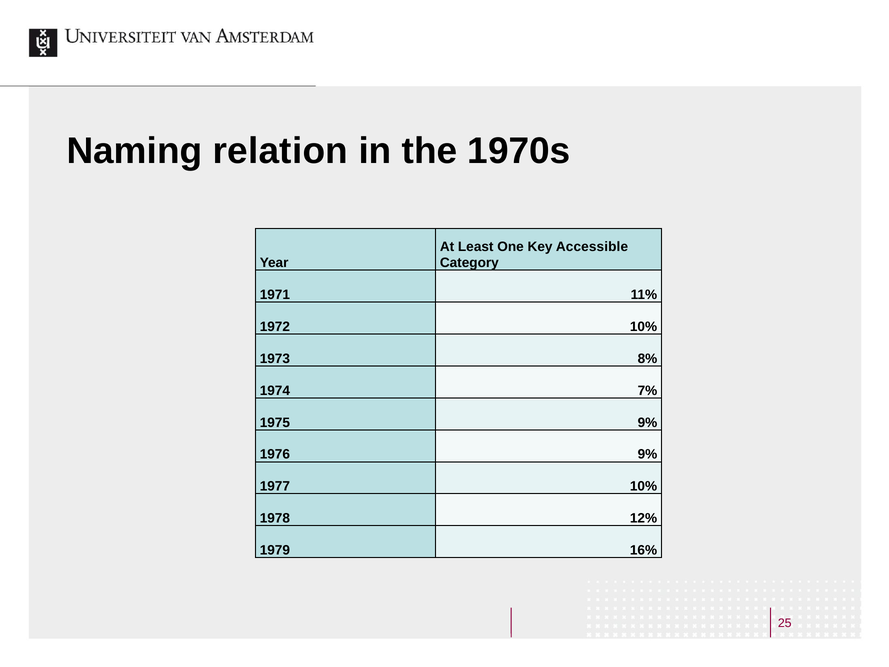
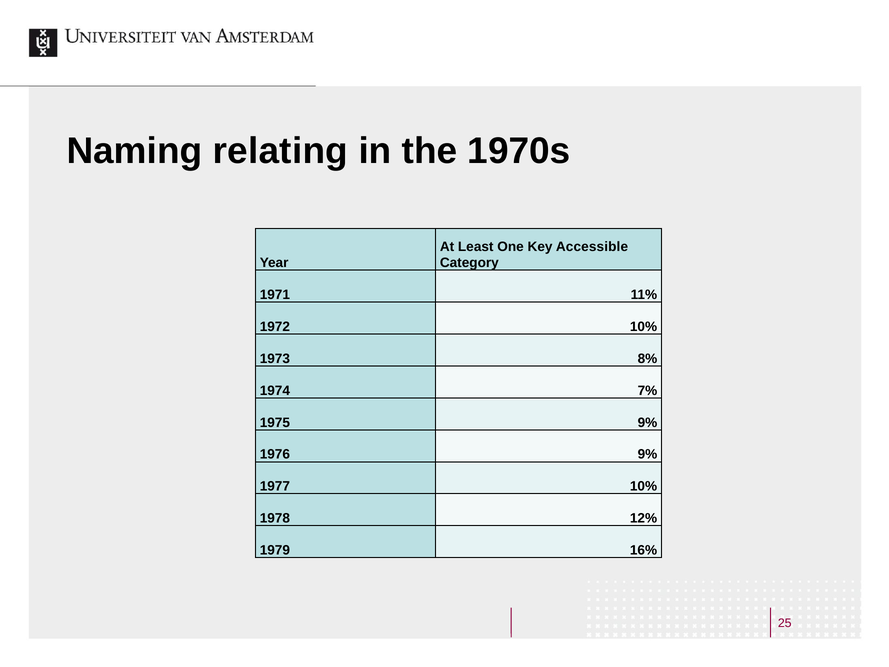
relation: relation -> relating (280, 151)
